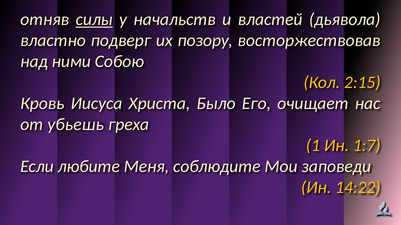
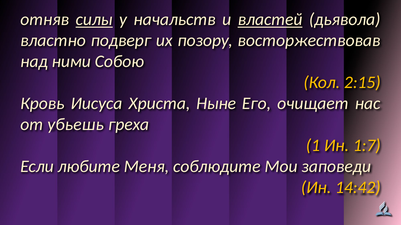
властей underline: none -> present (270, 20)
Было: Было -> Ныне (216, 104)
14:22: 14:22 -> 14:42 (358, 188)
